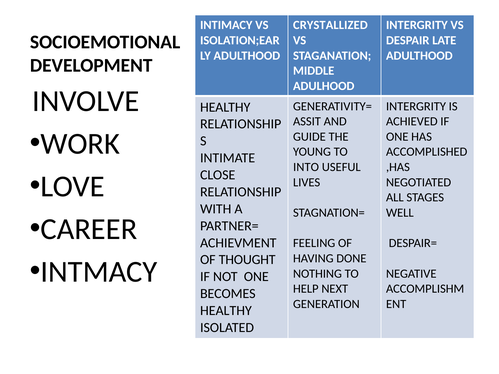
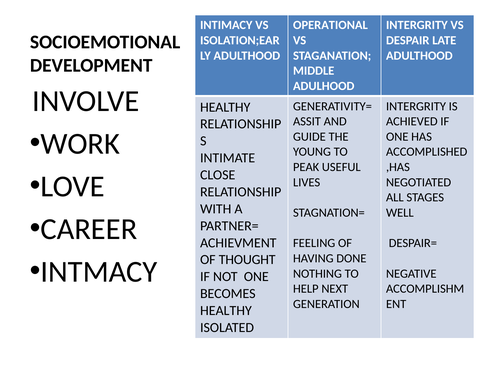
CRYSTALLIZED: CRYSTALLIZED -> OPERATIONAL (330, 25)
INTO: INTO -> PEAK (306, 167)
